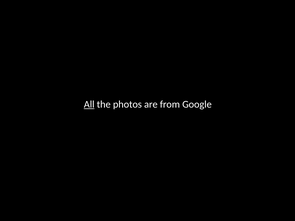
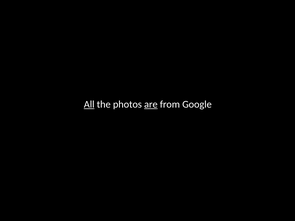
are underline: none -> present (151, 104)
